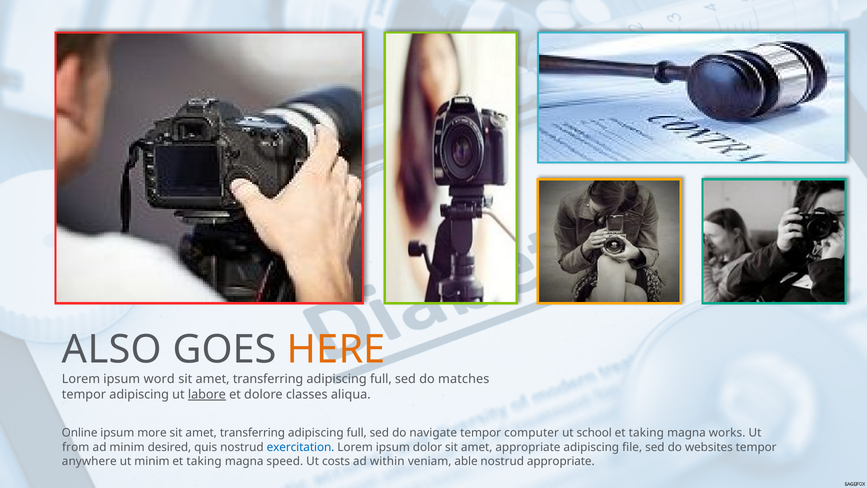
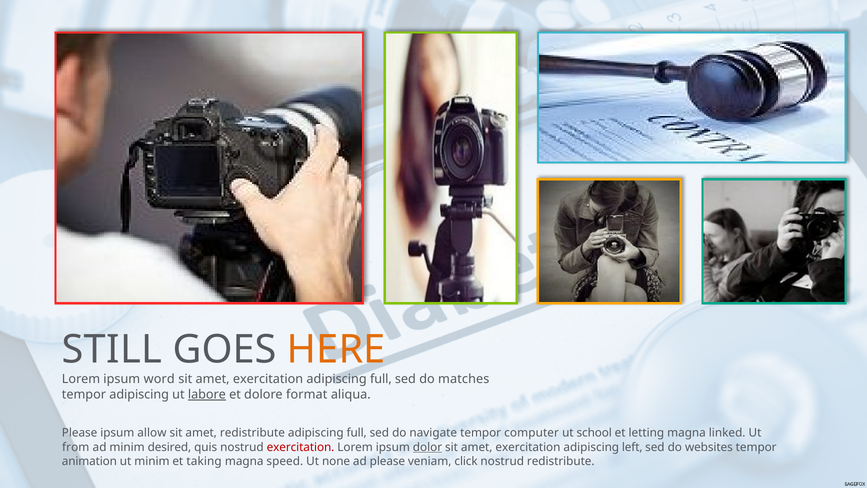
ALSO: ALSO -> STILL (112, 349)
transferring: transferring -> exercitation (268, 379)
classes: classes -> format (307, 394)
Online: Online -> Please (80, 433)
more: more -> allow (152, 433)
transferring: transferring -> redistribute (252, 433)
taking: taking -> letting (646, 433)
works: works -> linked (727, 433)
exercitation colour: blue -> red (301, 447)
dolor underline: none -> present (427, 447)
appropriate: appropriate -> exercitation (528, 447)
file: file -> left (632, 447)
anywhere: anywhere -> animation (89, 461)
costs: costs -> none (336, 461)
ad within: within -> please (387, 461)
able: able -> click (466, 461)
nostrud appropriate: appropriate -> redistribute (561, 461)
